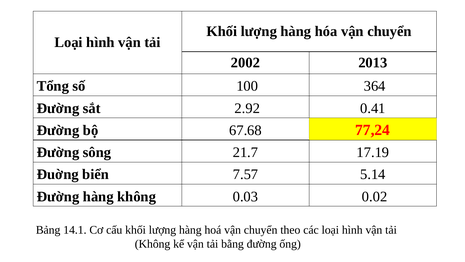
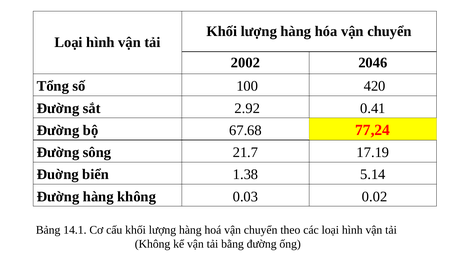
2013: 2013 -> 2046 (373, 63)
364: 364 -> 420 (375, 86)
7.57: 7.57 -> 1.38 (245, 174)
